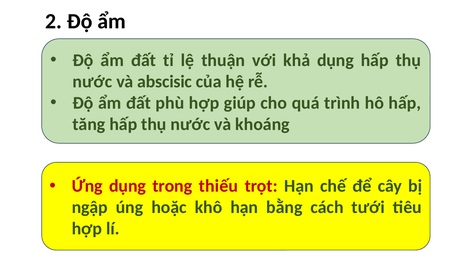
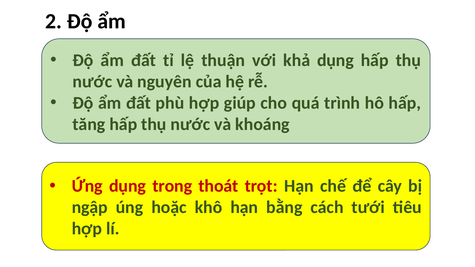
abscisic: abscisic -> nguyên (165, 82)
thiếu: thiếu -> thoát (219, 186)
